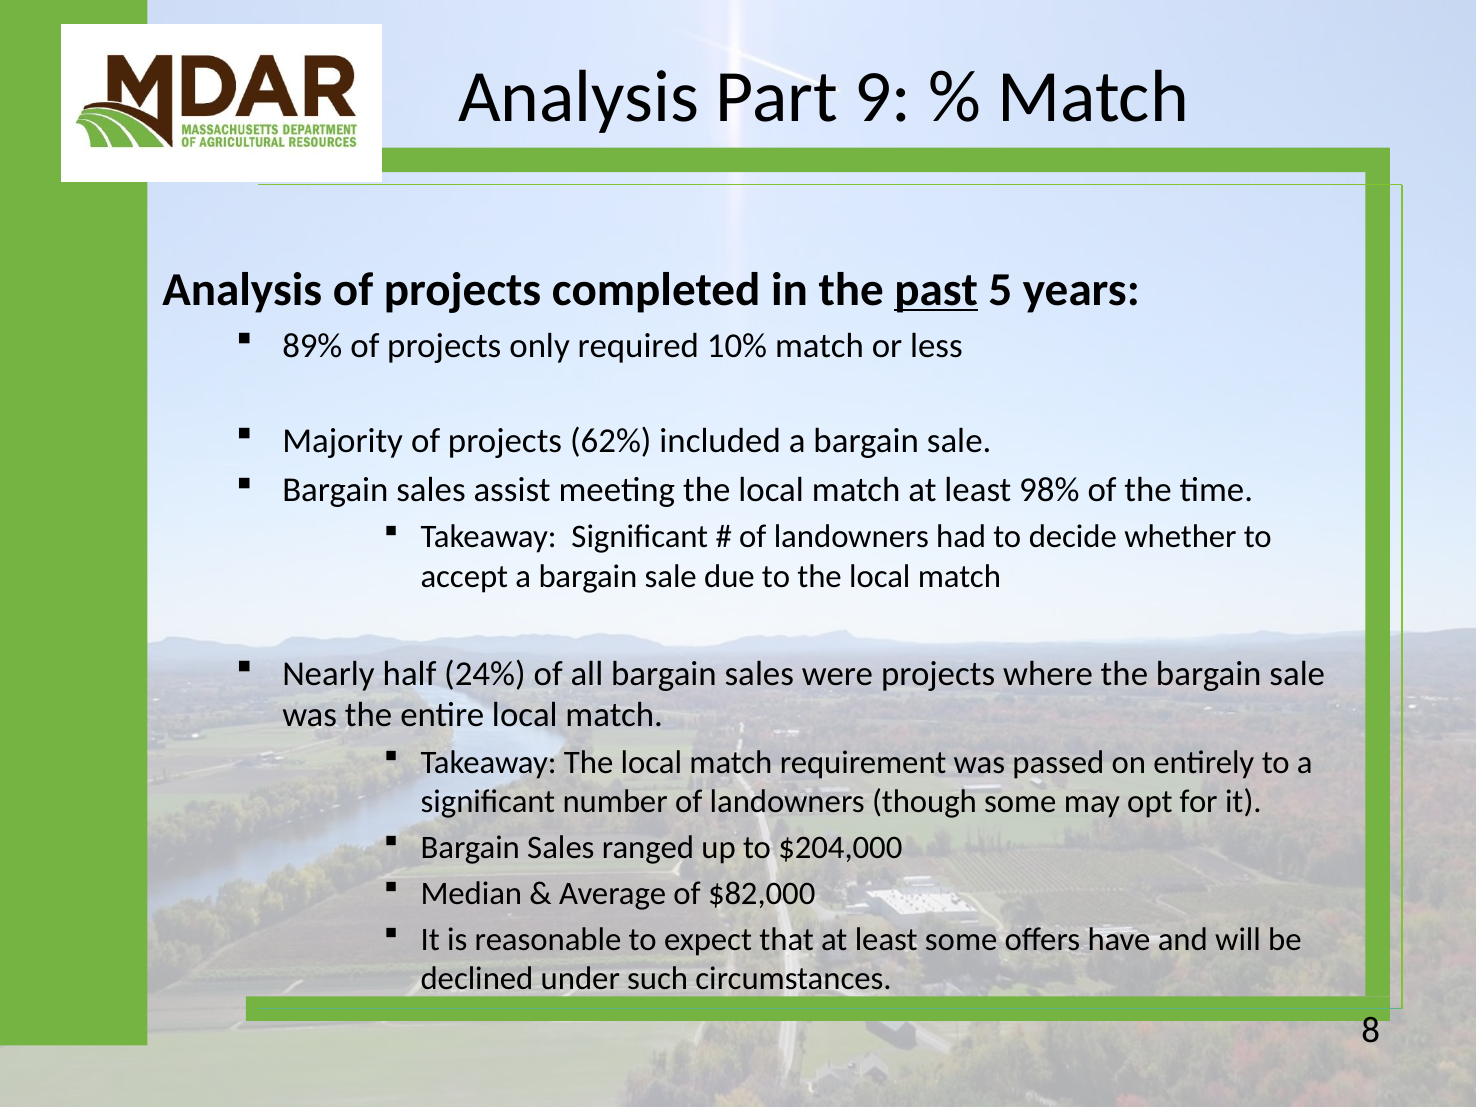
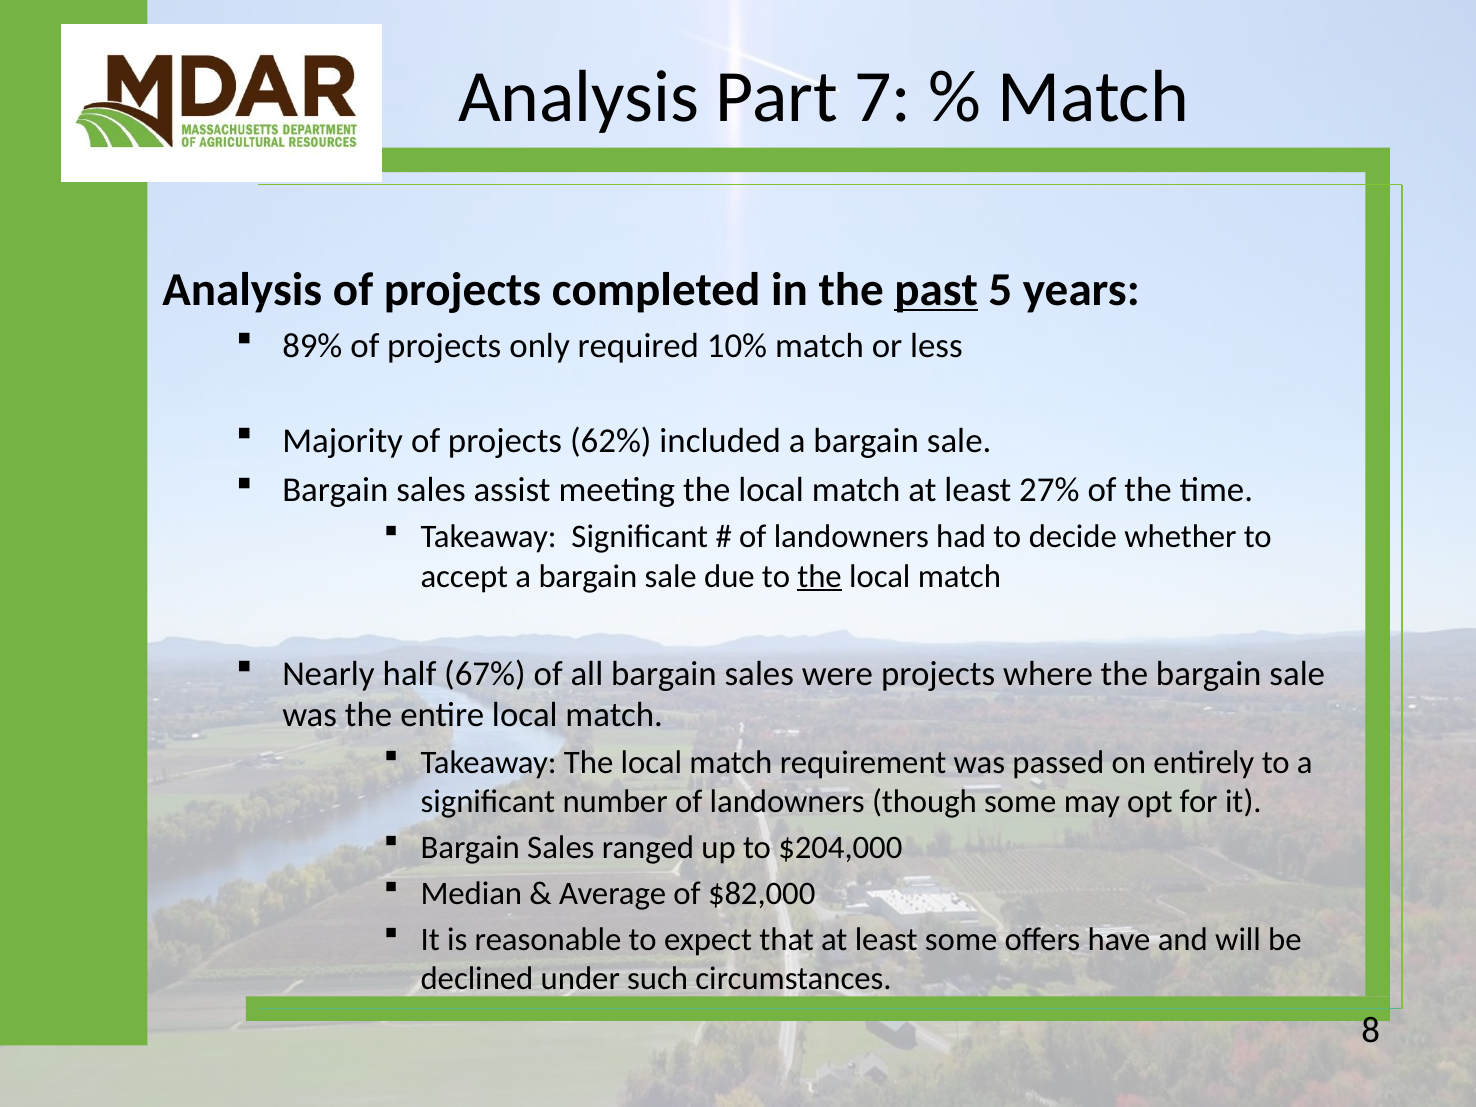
9: 9 -> 7 (883, 97)
98%: 98% -> 27% (1049, 490)
the underline: none -> present (820, 576)
24%: 24% -> 67% (485, 674)
